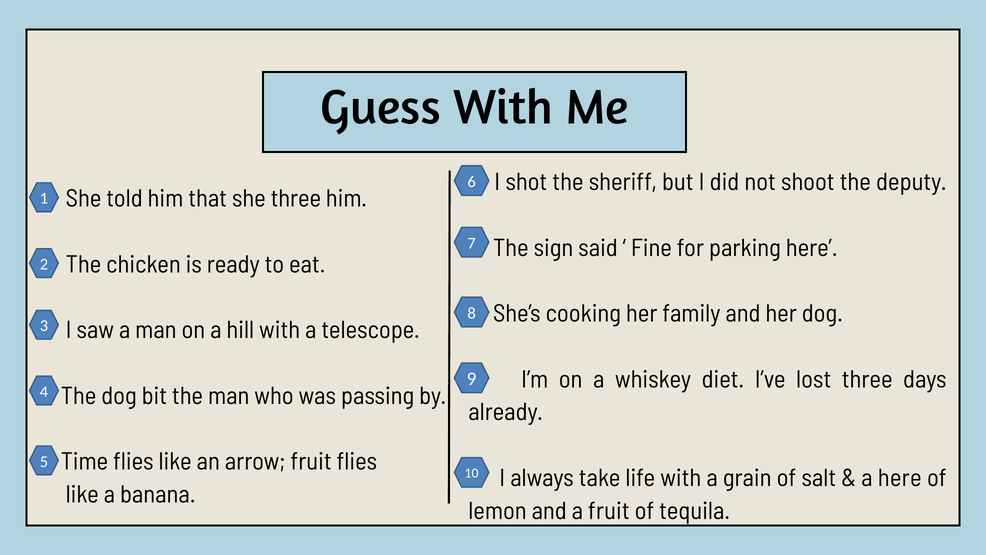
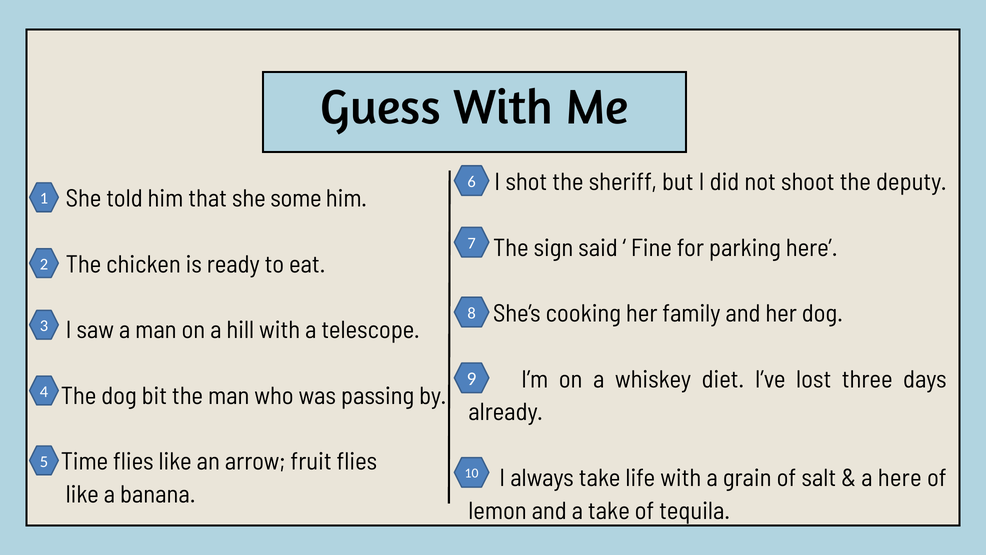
she three: three -> some (296, 199)
a fruit: fruit -> take (609, 511)
